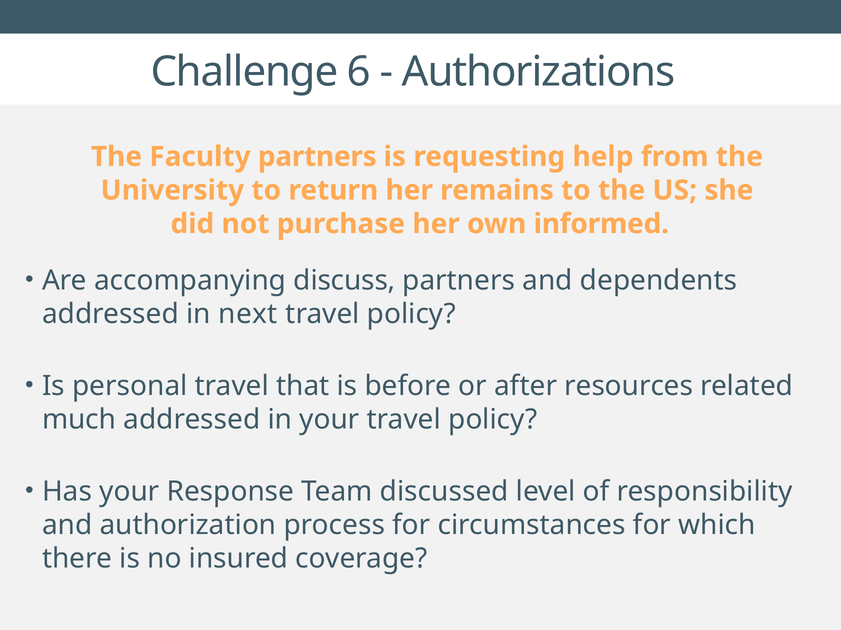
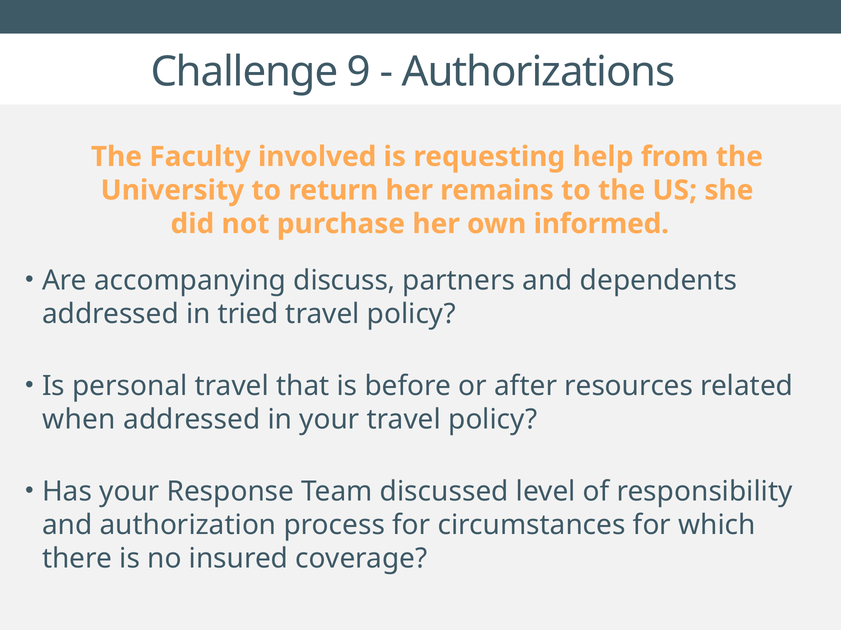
6: 6 -> 9 (359, 72)
Faculty partners: partners -> involved (317, 157)
next: next -> tried (248, 315)
much: much -> when (79, 420)
